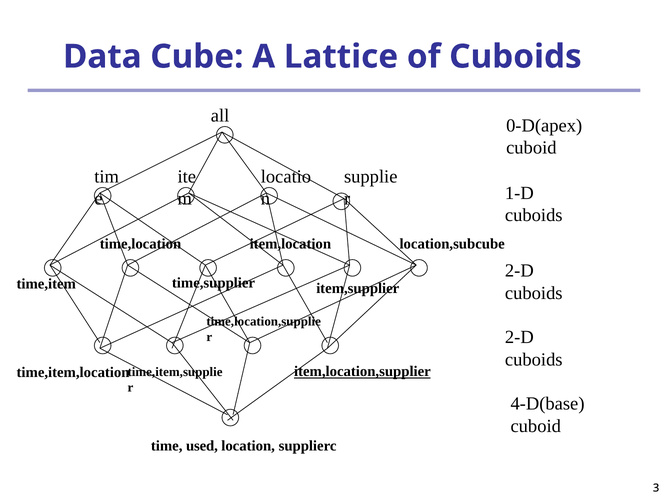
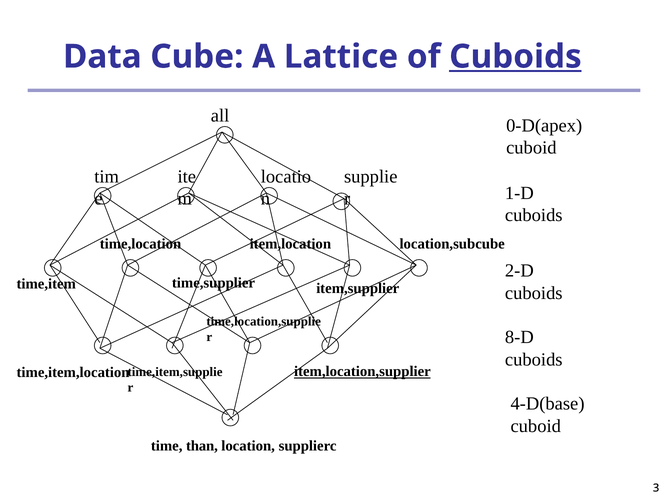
Cuboids underline: none -> present (515, 57)
2-D: 2-D -> 8-D (519, 338)
used: used -> than (202, 446)
